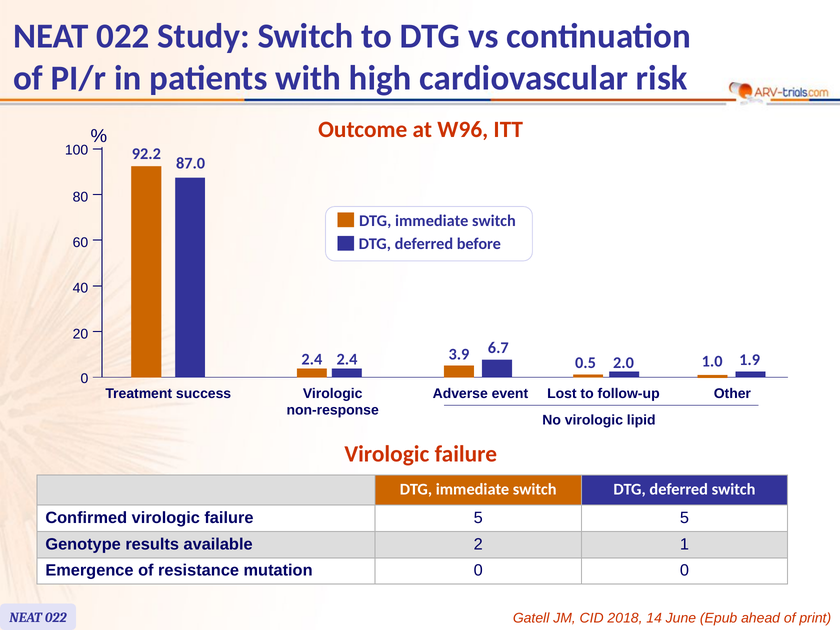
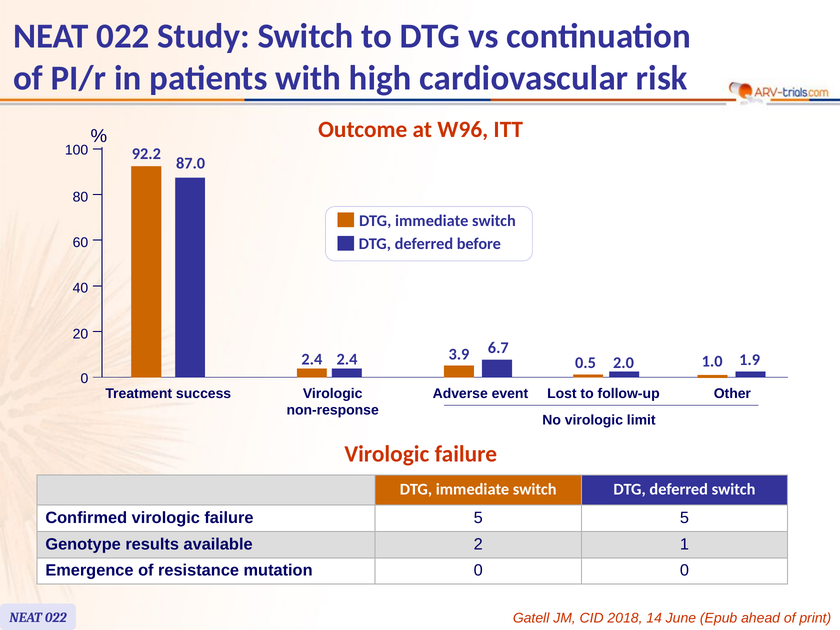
lipid: lipid -> limit (641, 420)
